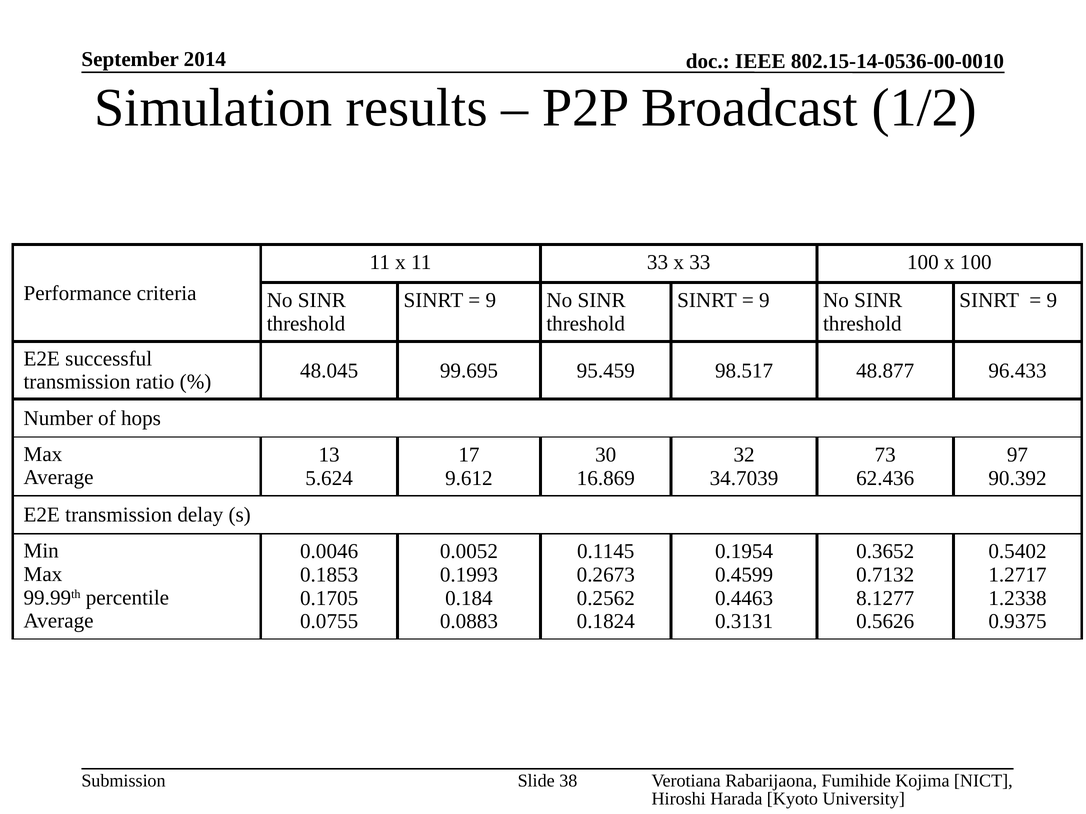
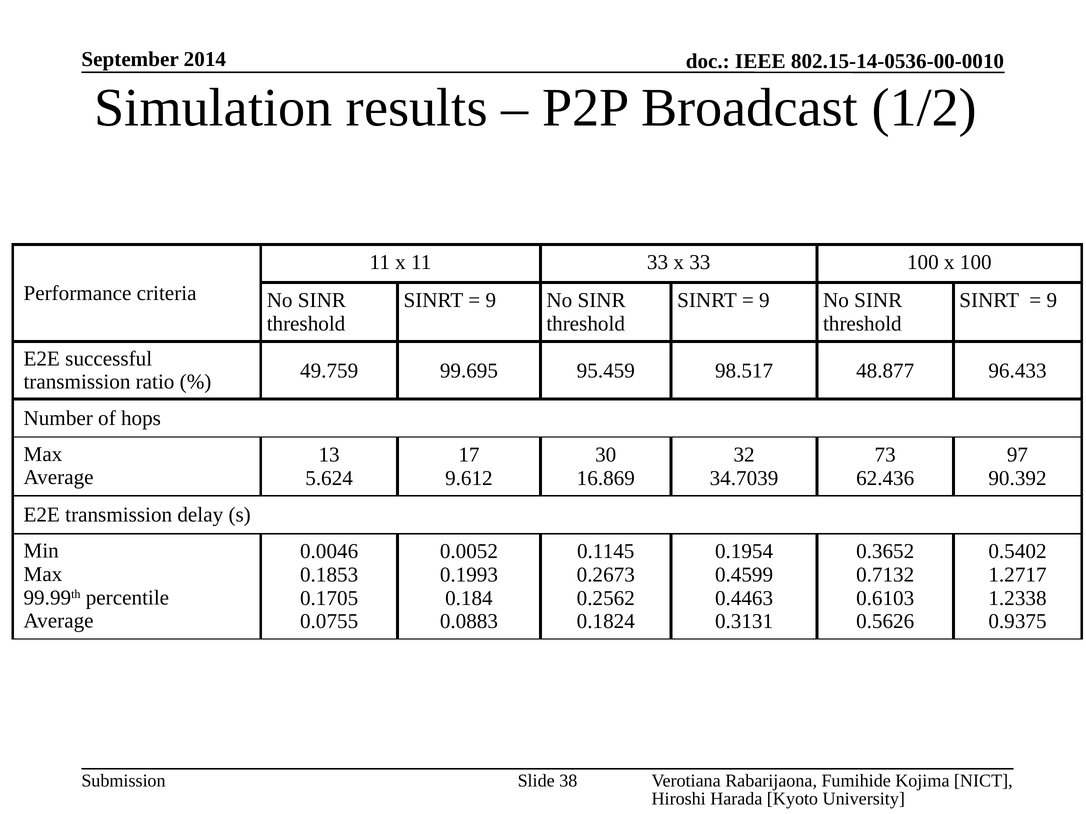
48.045: 48.045 -> 49.759 (329, 371)
8.1277: 8.1277 -> 0.6103 (885, 599)
